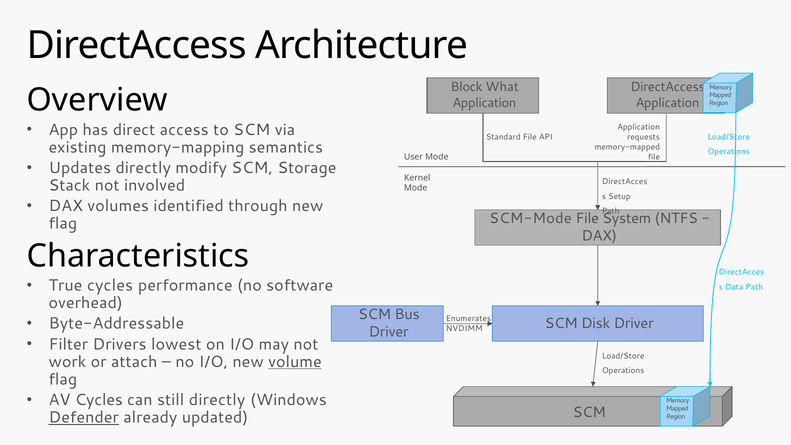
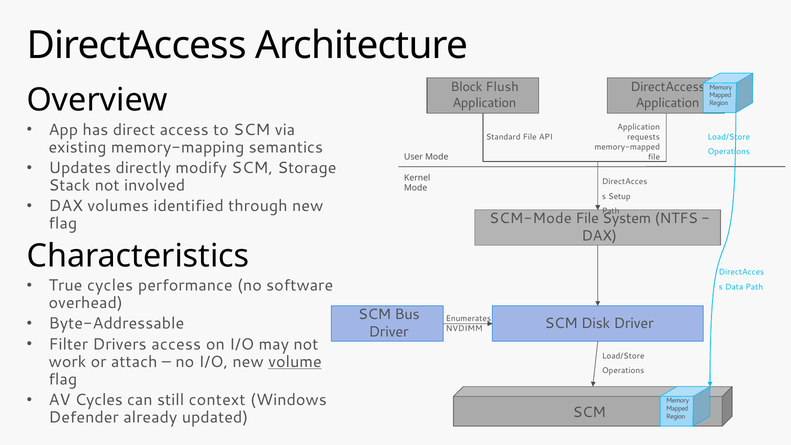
What: What -> Flush (502, 87)
Drivers lowest: lowest -> access (176, 344)
still directly: directly -> context (217, 400)
Defender underline: present -> none (84, 417)
